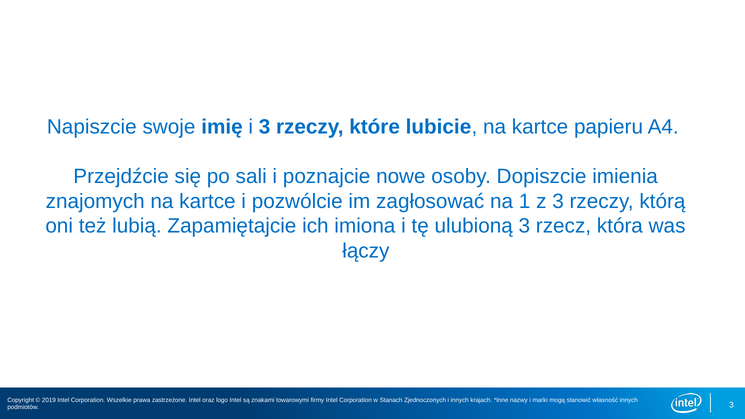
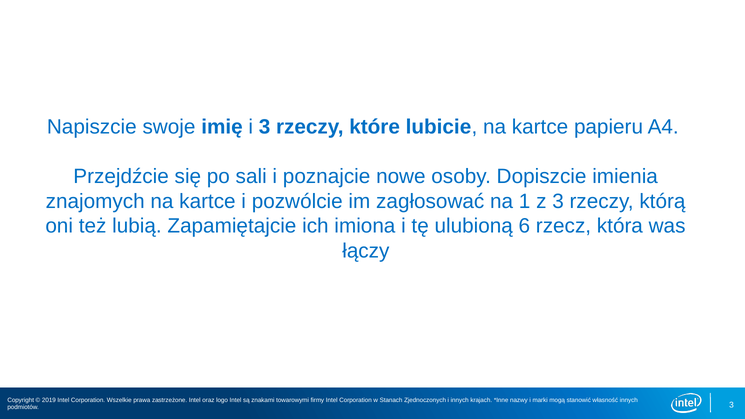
ulubioną 3: 3 -> 6 (524, 226)
